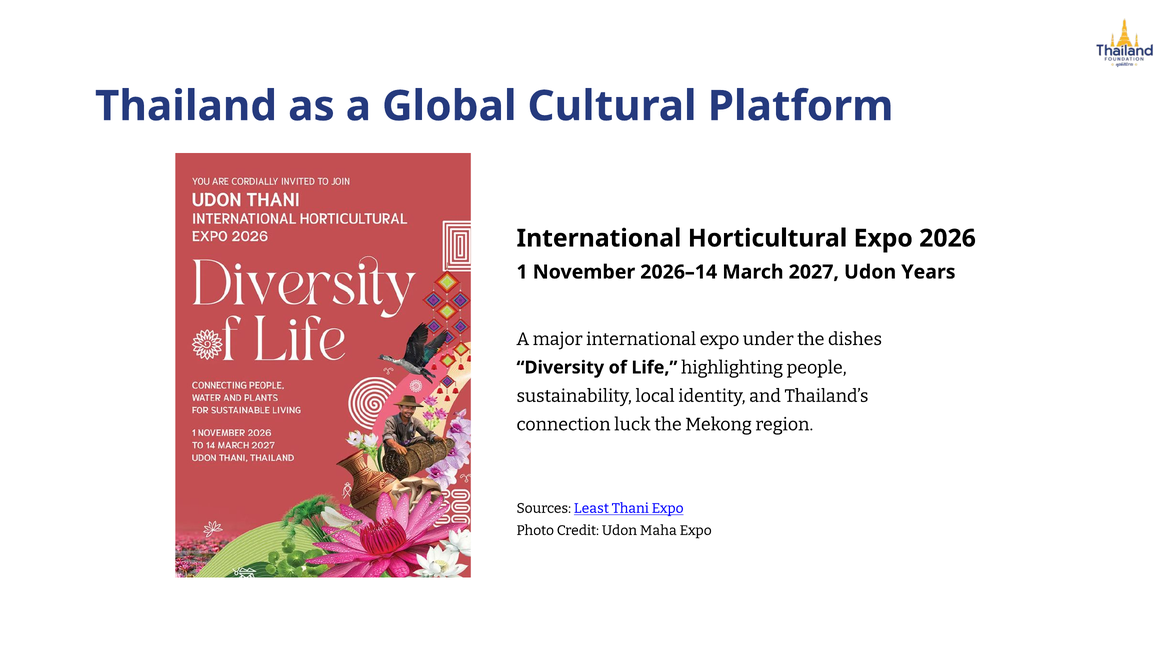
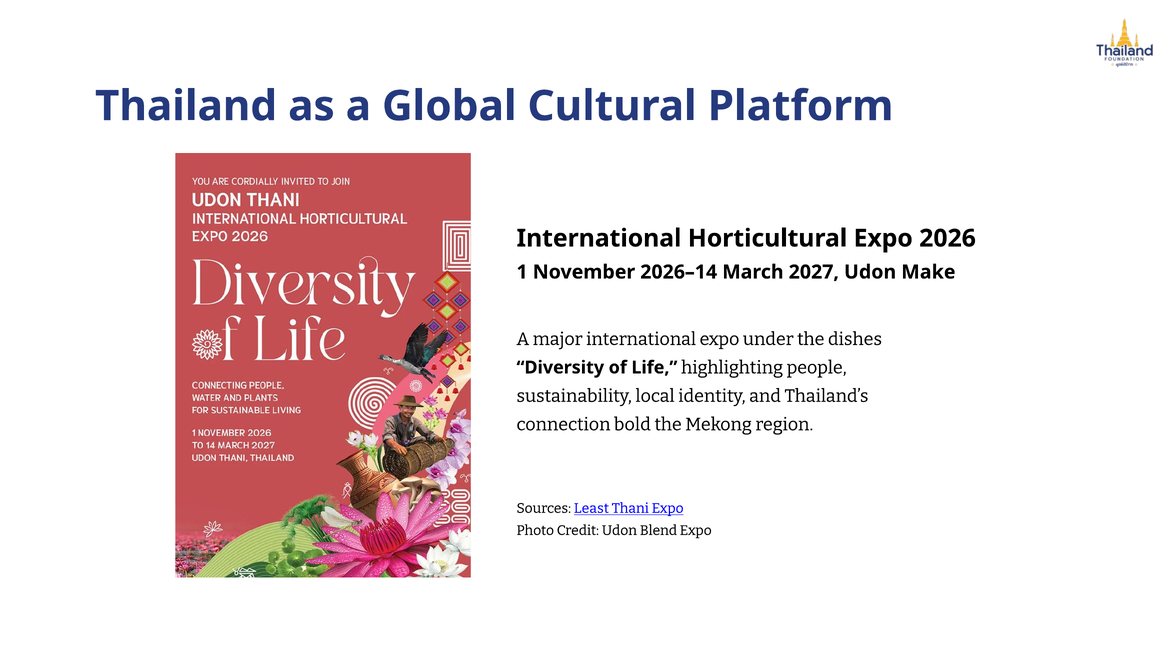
Years: Years -> Make (928, 272)
luck: luck -> bold (632, 425)
Maha: Maha -> Blend (658, 531)
